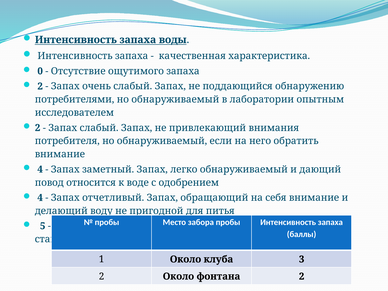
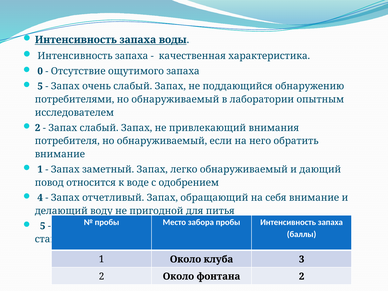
2: 2 -> 5 (40, 86)
4: 4 -> 1 (40, 169)
